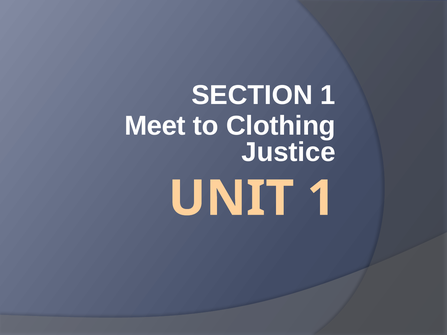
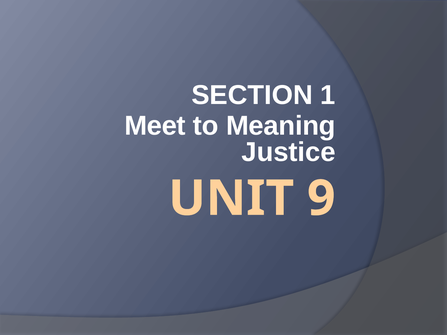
Clothing: Clothing -> Meaning (281, 126)
UNIT 1: 1 -> 9 (321, 199)
